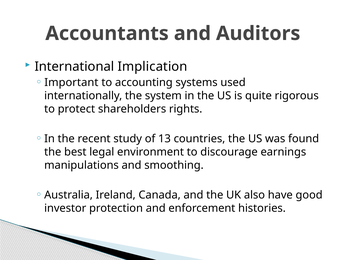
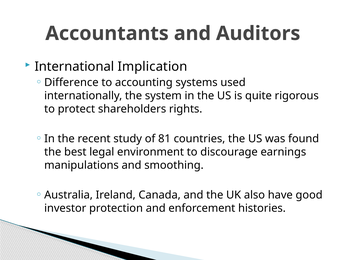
Important: Important -> Difference (71, 82)
13: 13 -> 81 (164, 138)
